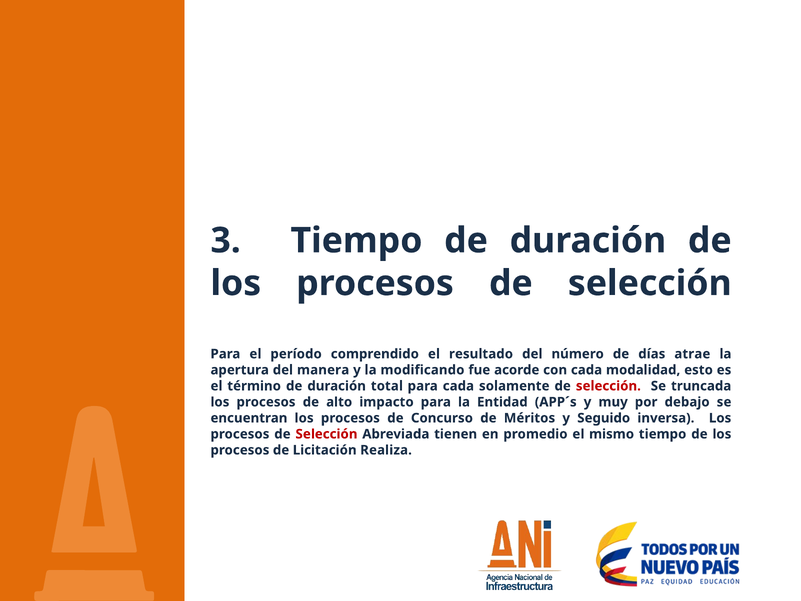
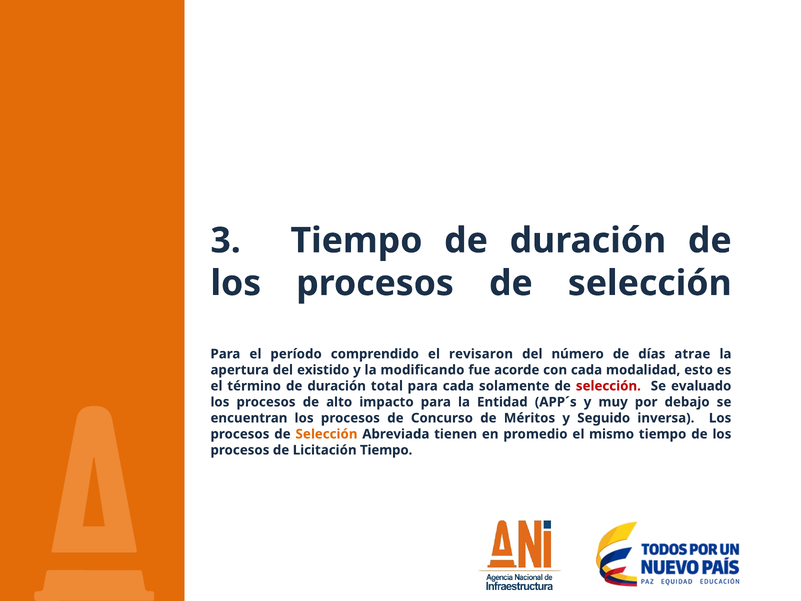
resultado: resultado -> revisaron (481, 354)
manera: manera -> existido (323, 370)
truncada: truncada -> evaluado (701, 386)
Selección colour: red -> orange (326, 434)
Licitación Realiza: Realiza -> Tiempo (386, 450)
